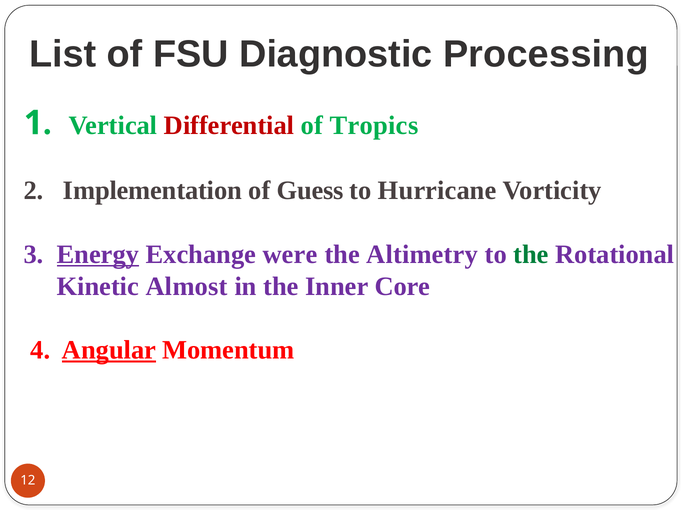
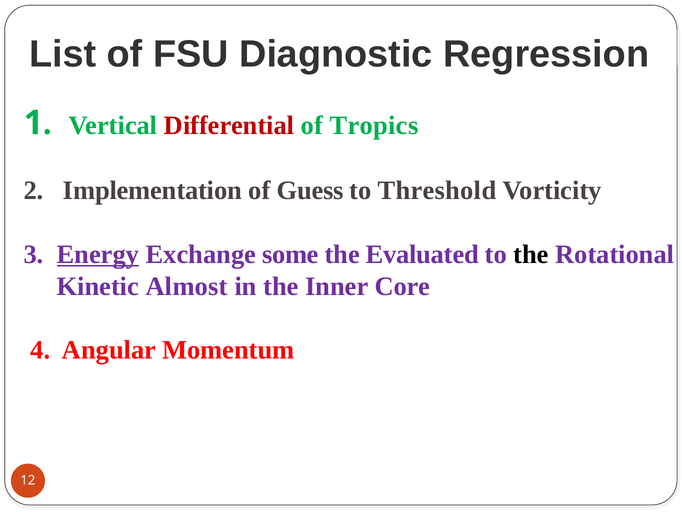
Processing: Processing -> Regression (546, 54)
Hurricane: Hurricane -> Threshold (437, 191)
were: were -> some (290, 254)
Altimetry: Altimetry -> Evaluated (422, 254)
the colour: green -> black (531, 254)
Angular underline: present -> none (109, 350)
